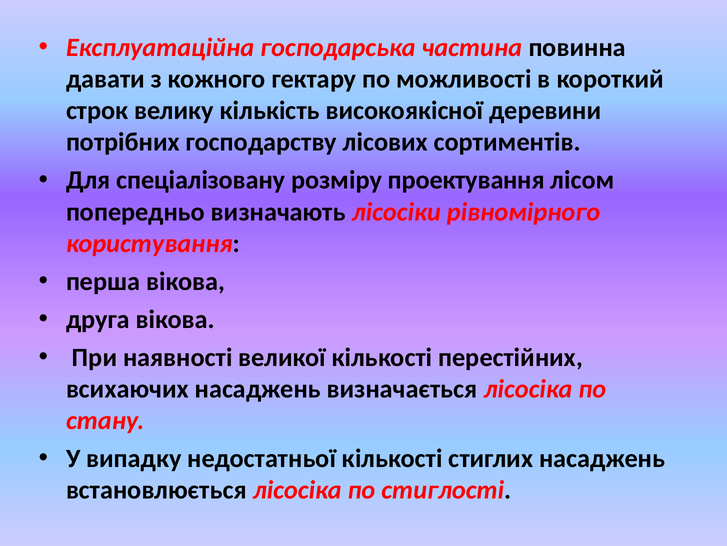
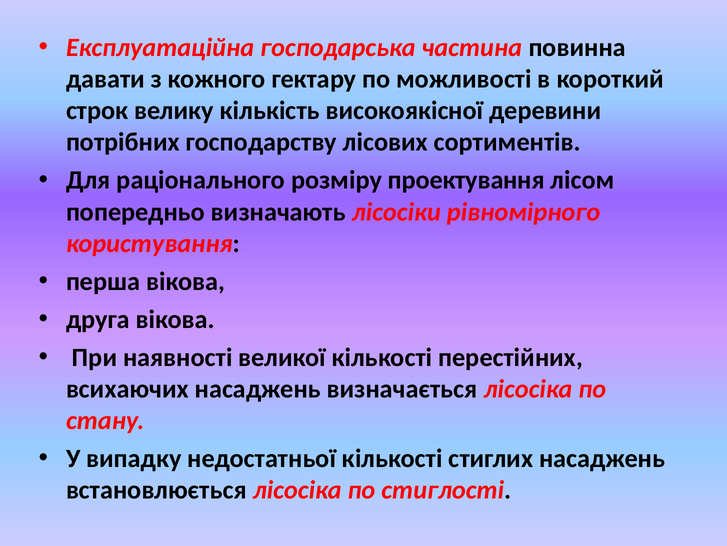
спеціалізовану: спеціалізовану -> раціонального (201, 180)
